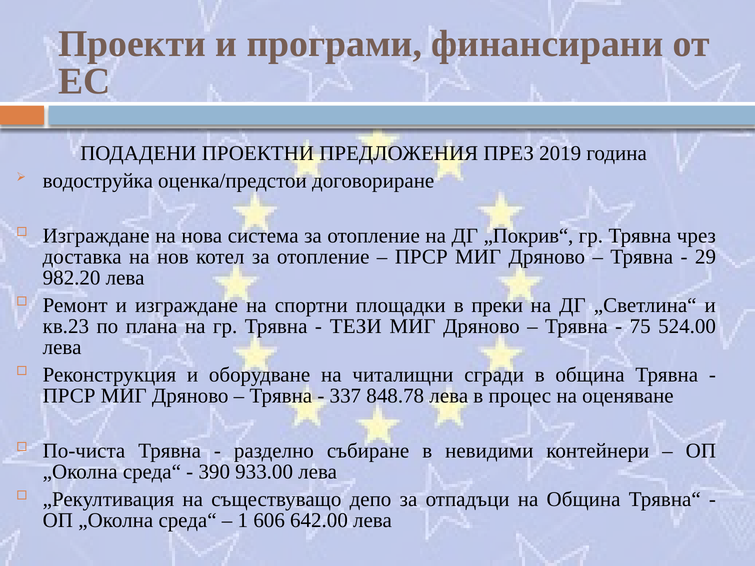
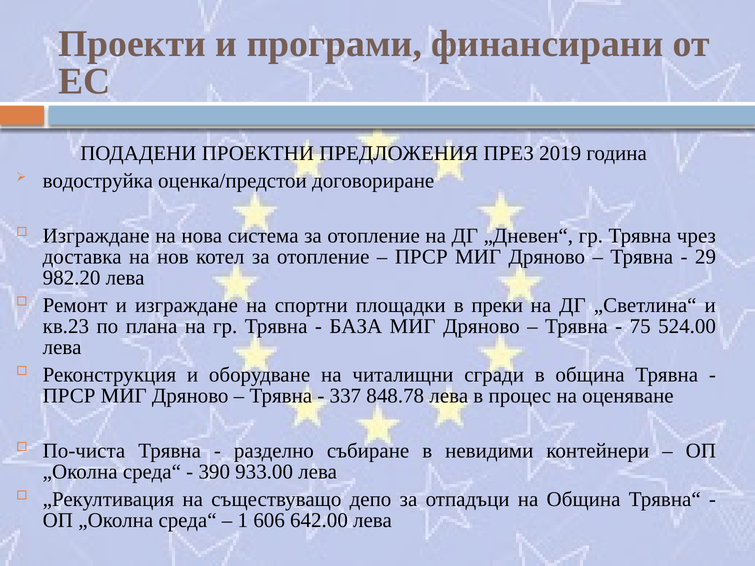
„Покрив“: „Покрив“ -> „Дневен“ (528, 236)
ТЕЗИ: ТЕЗИ -> БАЗА (356, 326)
